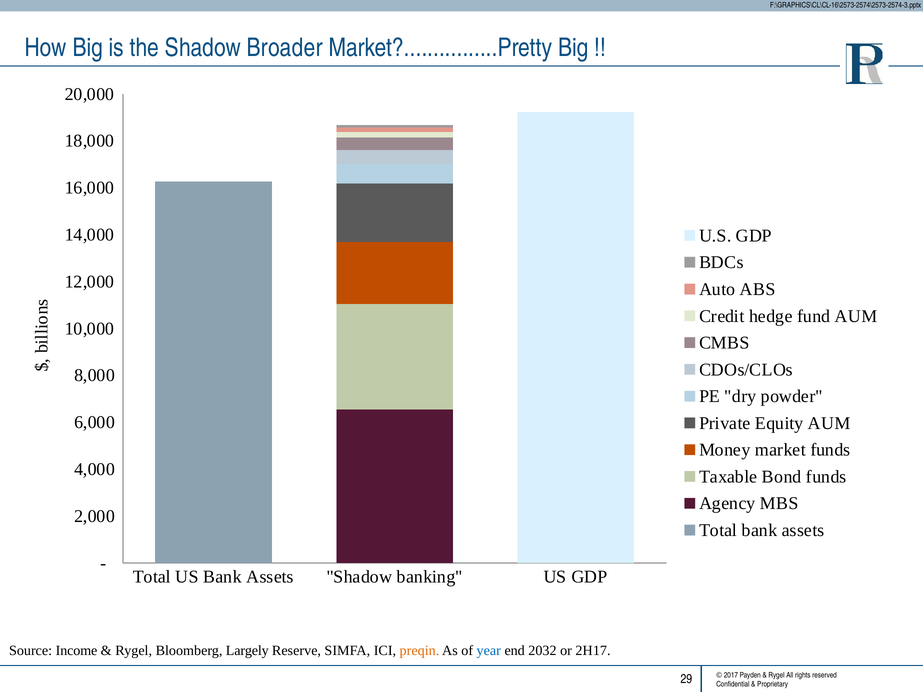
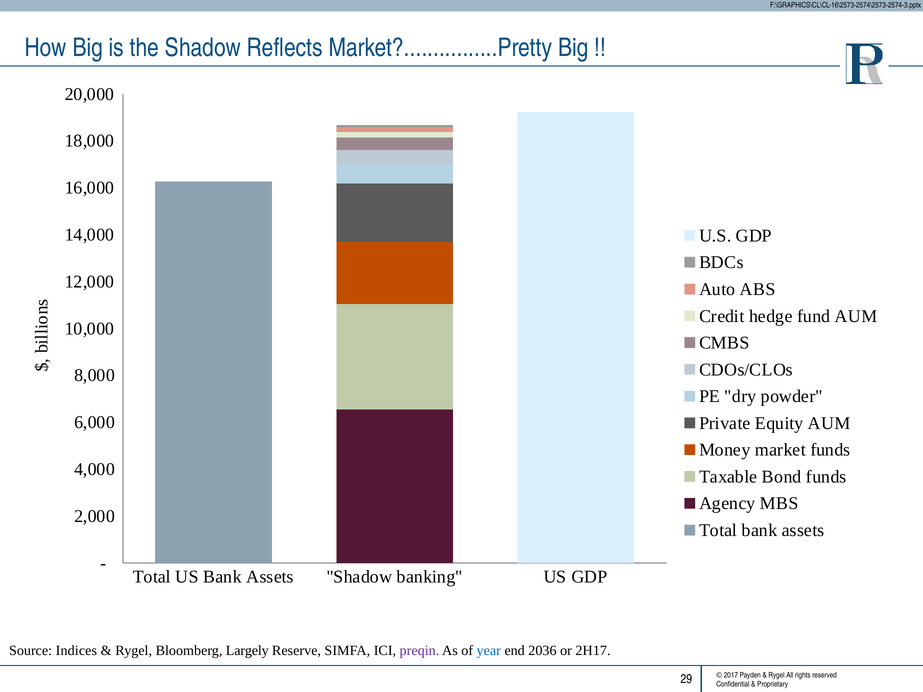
Broader: Broader -> Reflects (285, 48)
Income: Income -> Indices (76, 651)
preqin colour: orange -> purple (419, 651)
2032: 2032 -> 2036 (542, 651)
